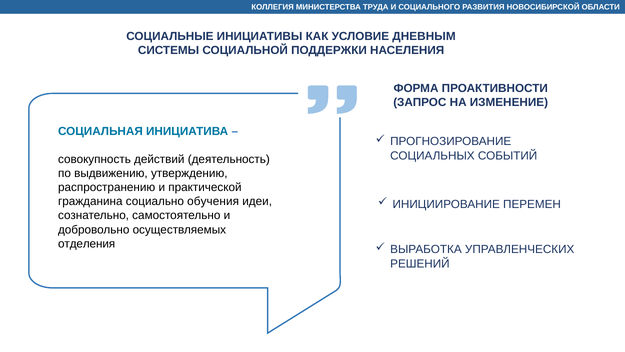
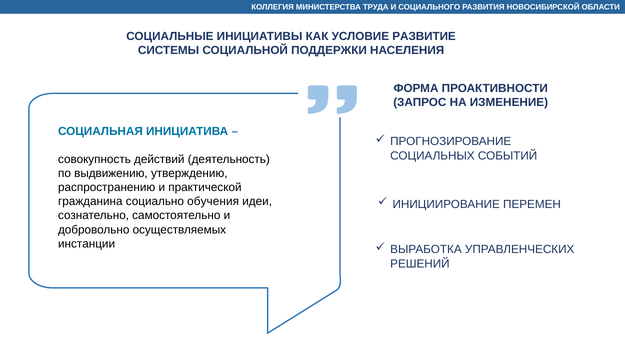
ДНЕВНЫМ: ДНЕВНЫМ -> РАЗВИТИЕ (424, 36)
отделения: отделения -> инстанции (87, 243)
